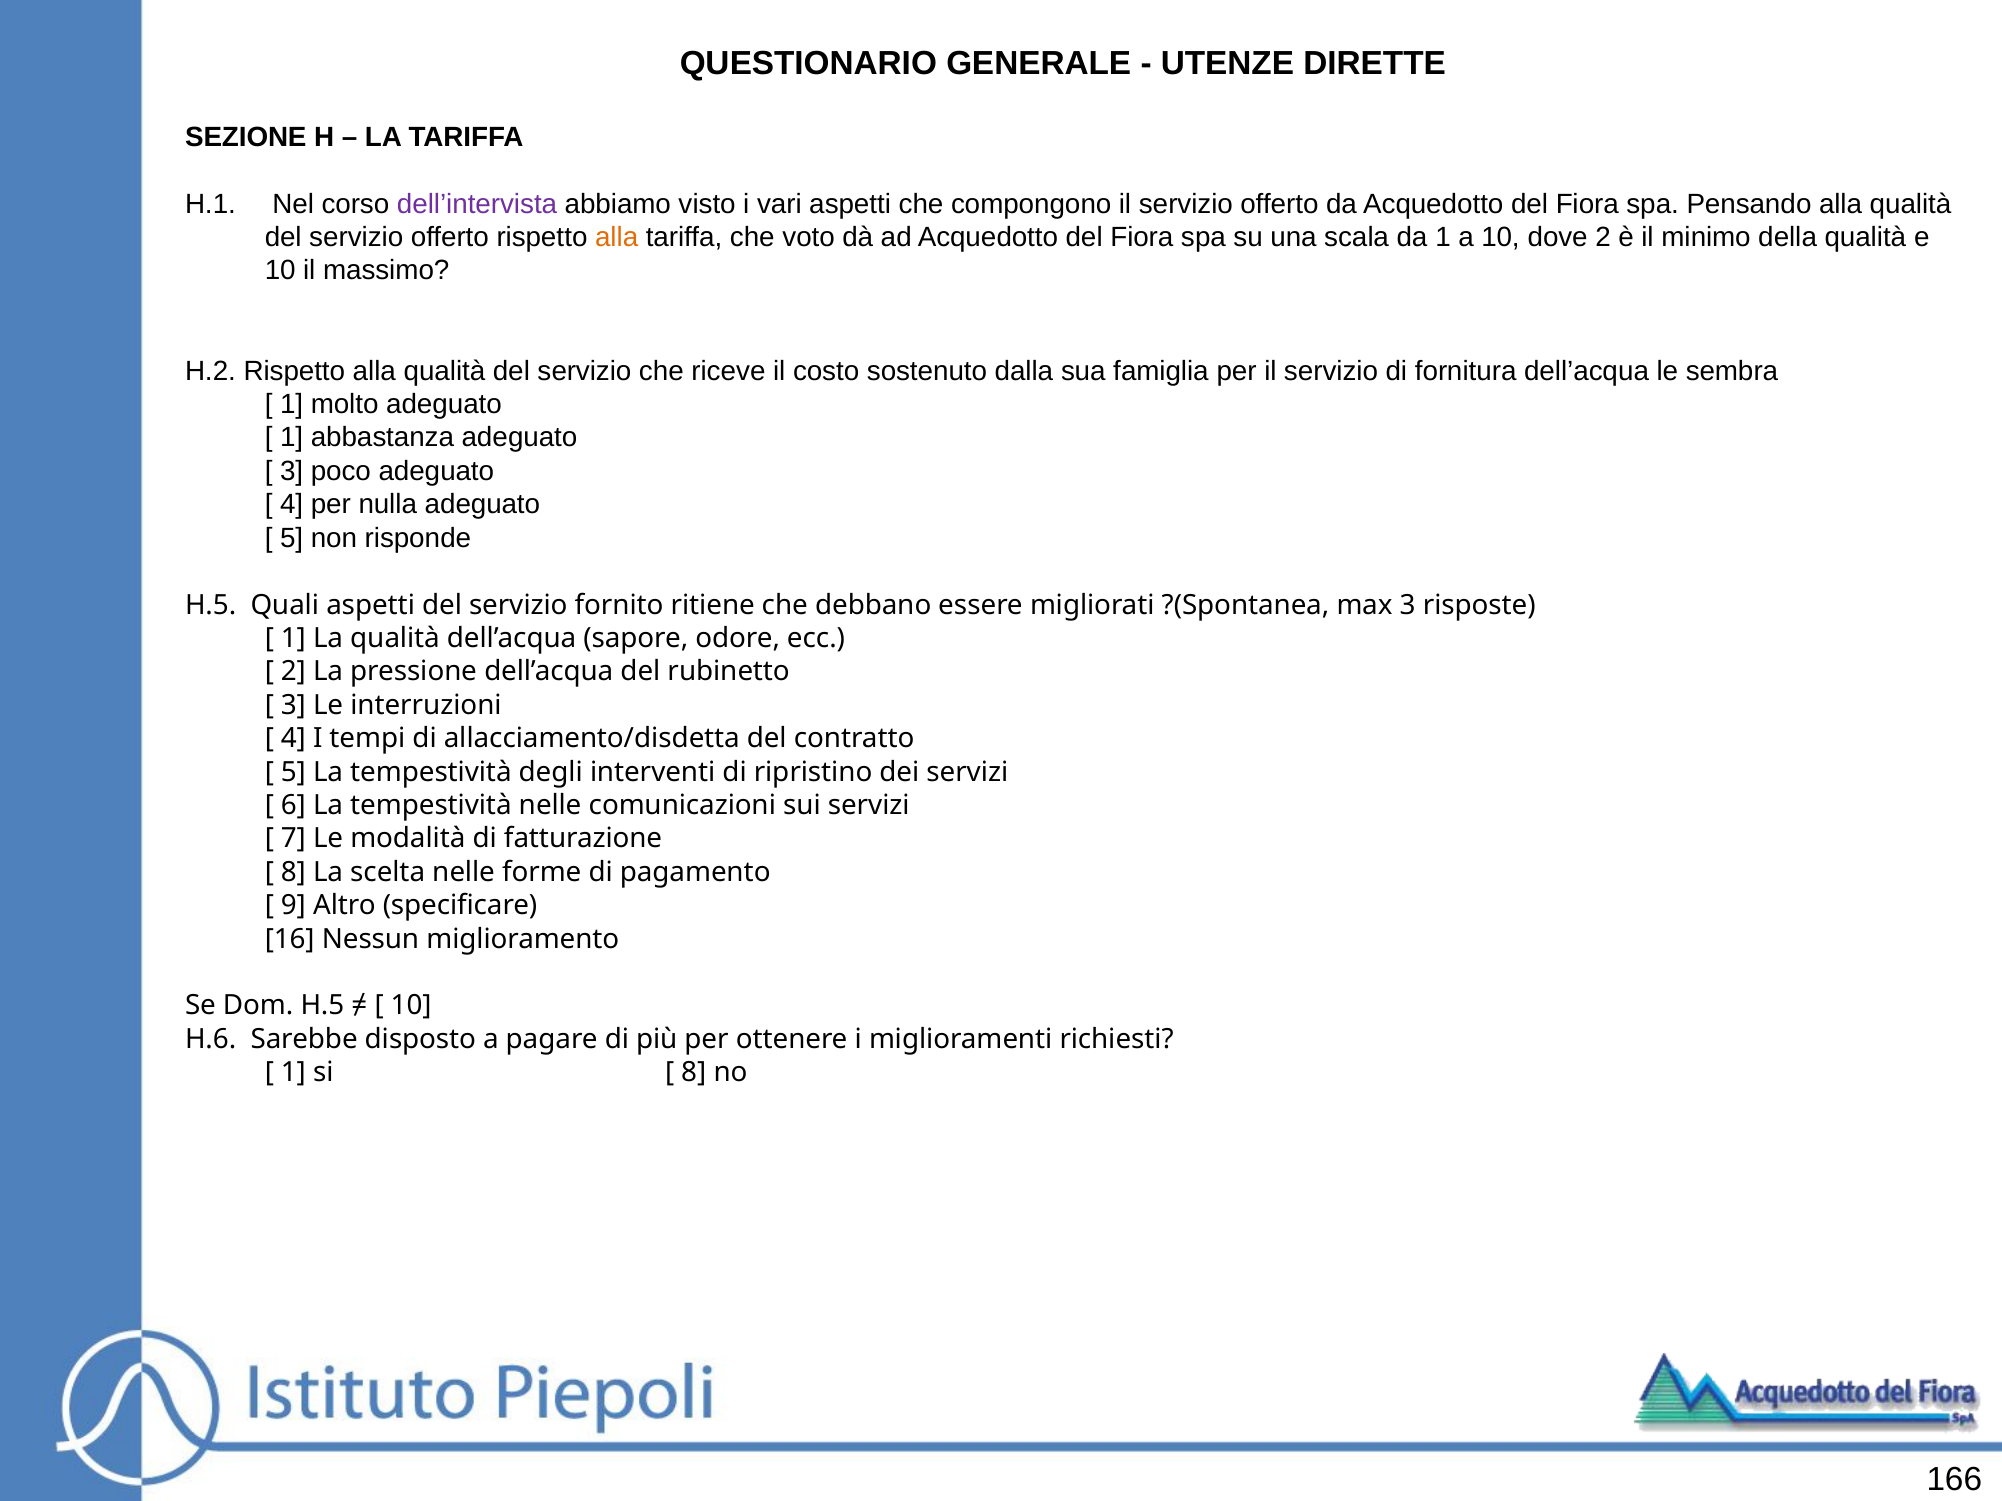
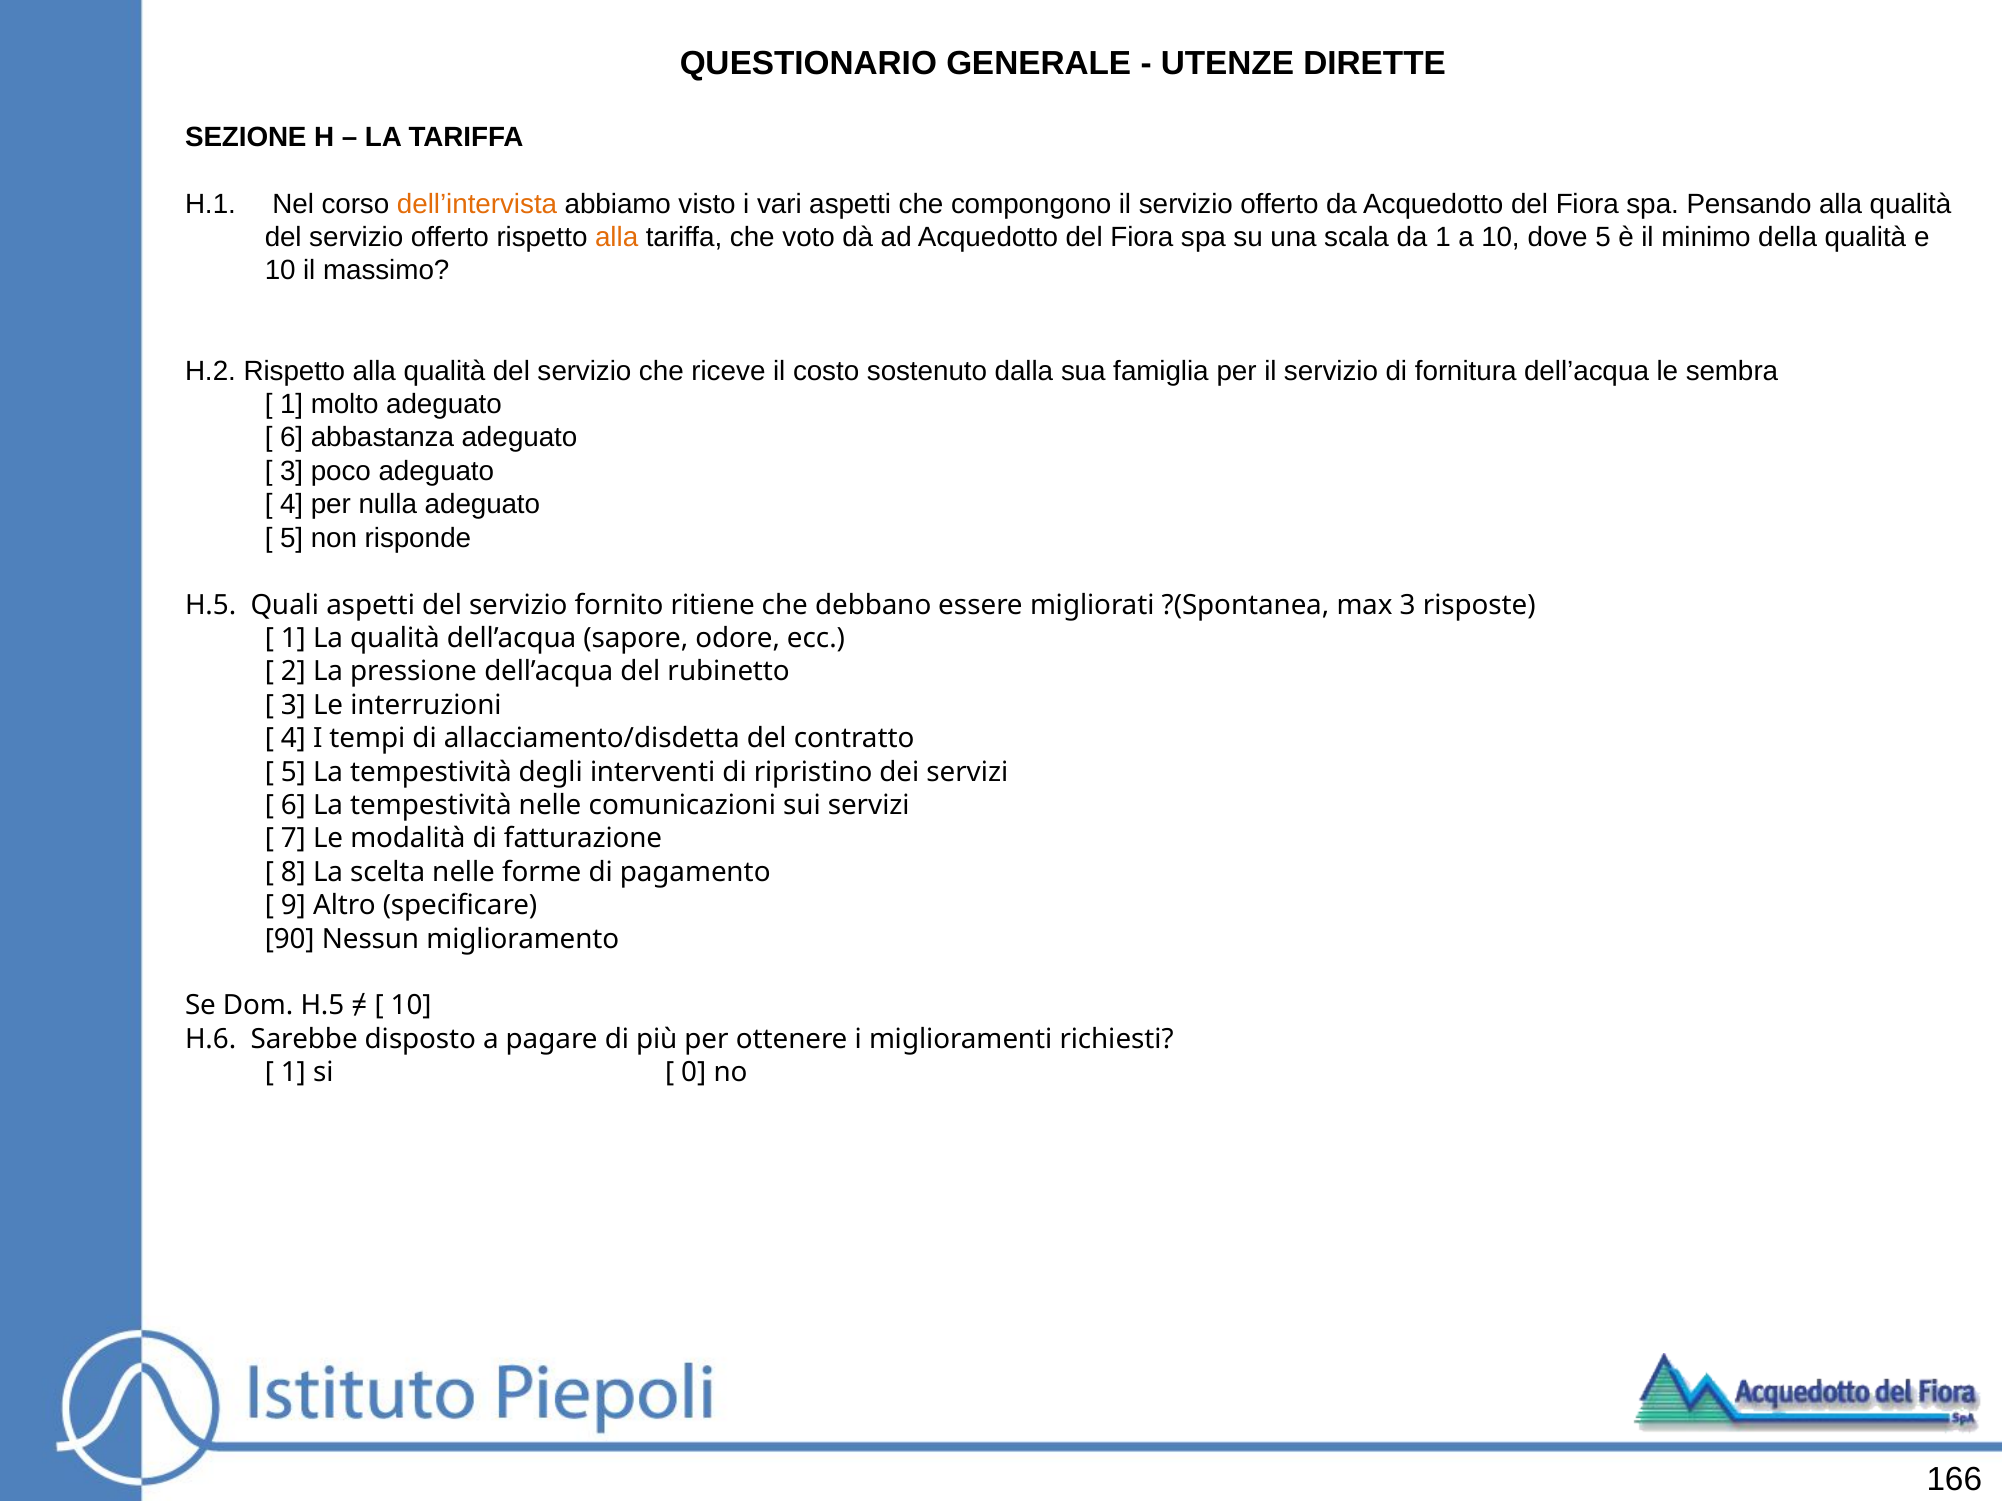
dell’intervista colour: purple -> orange (477, 204)
dove 2: 2 -> 5 (1603, 237)
1: 1 -> 6 (292, 438)
16: 16 -> 90 (290, 939)
8: 8 -> 0 (694, 1073)
